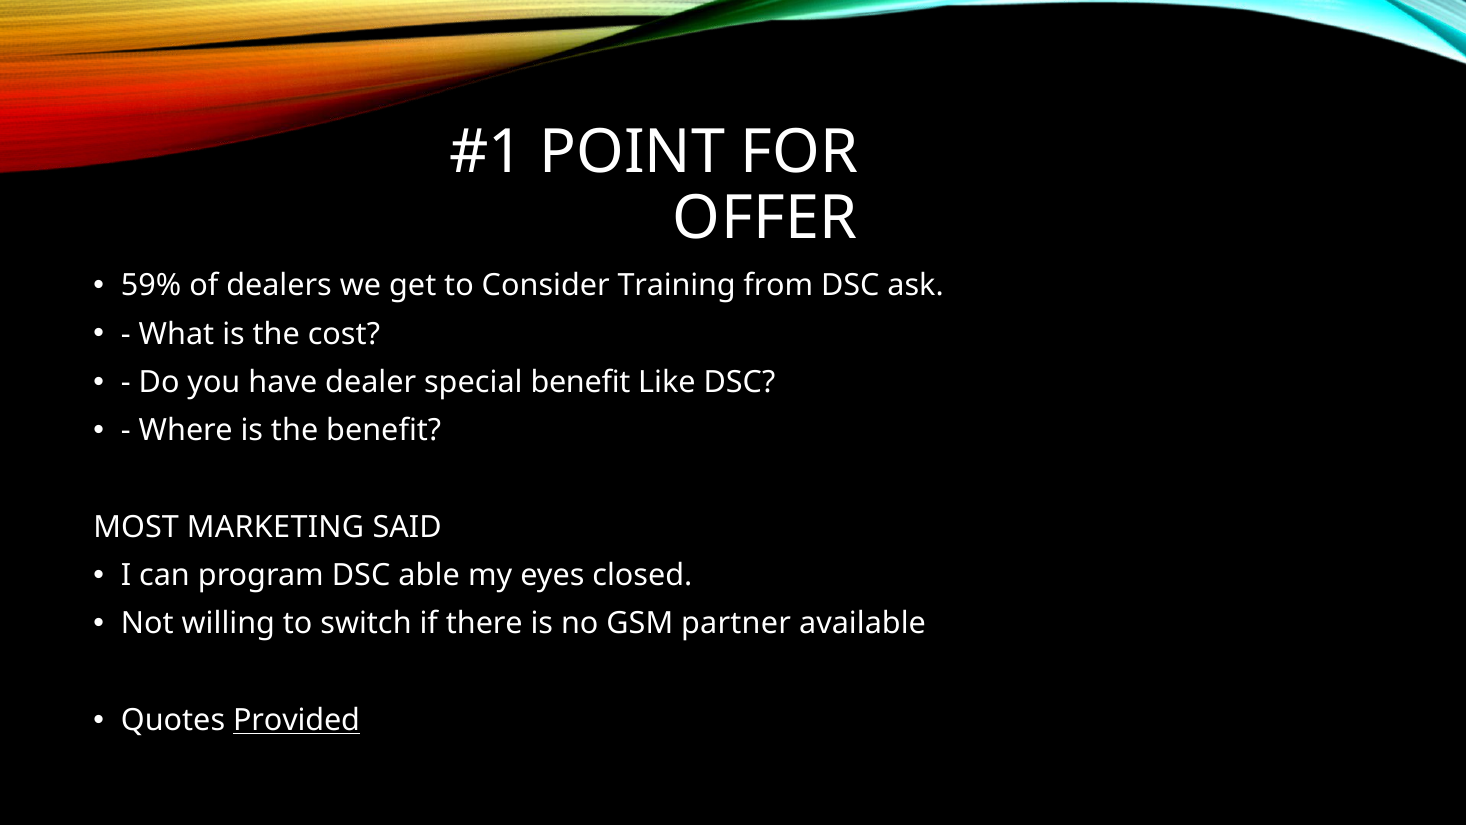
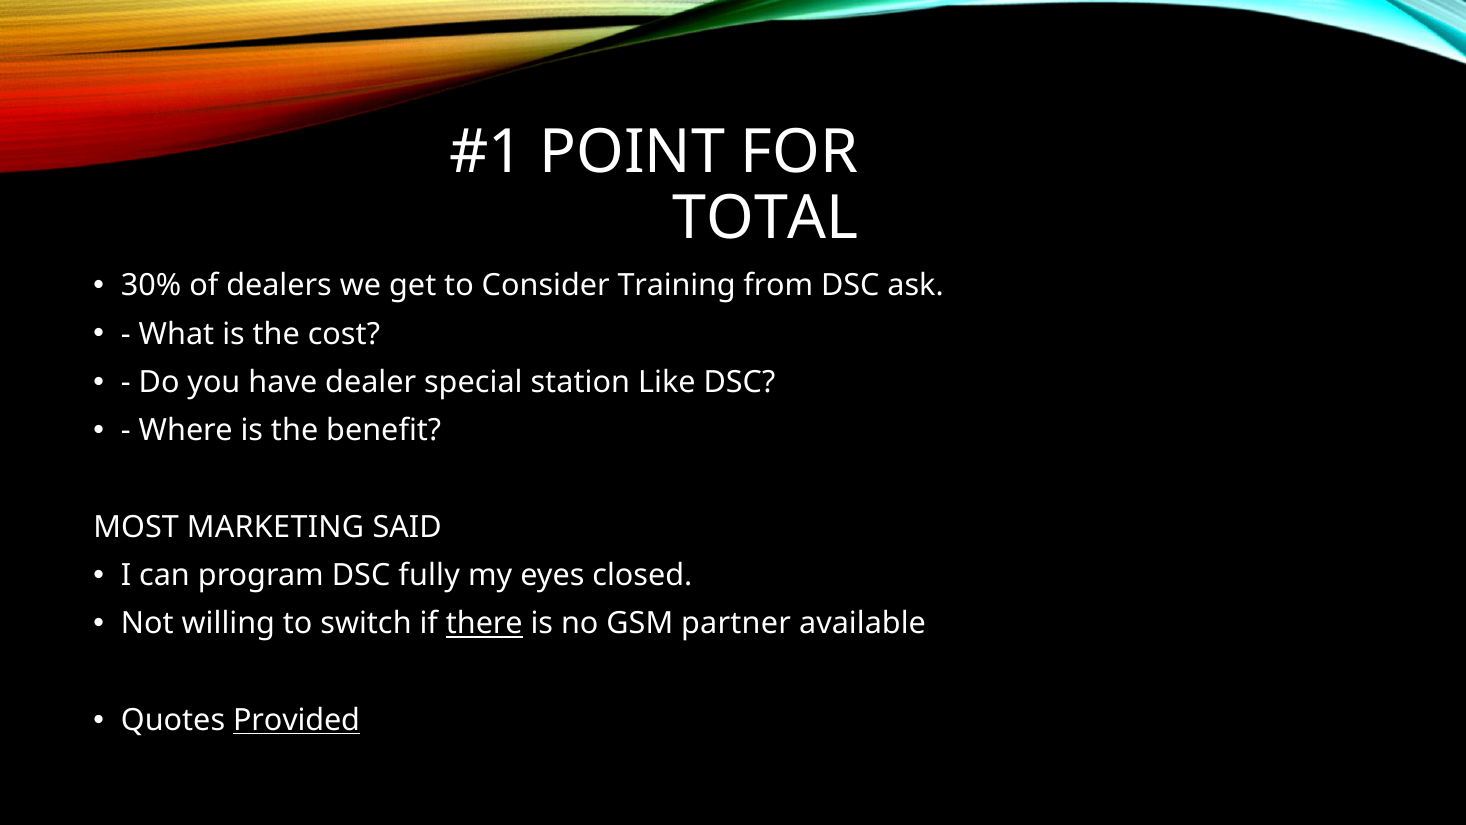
OFFER: OFFER -> TOTAL (766, 219)
59%: 59% -> 30% (151, 286)
special benefit: benefit -> station (580, 382)
able: able -> fully (429, 575)
there underline: none -> present (484, 624)
